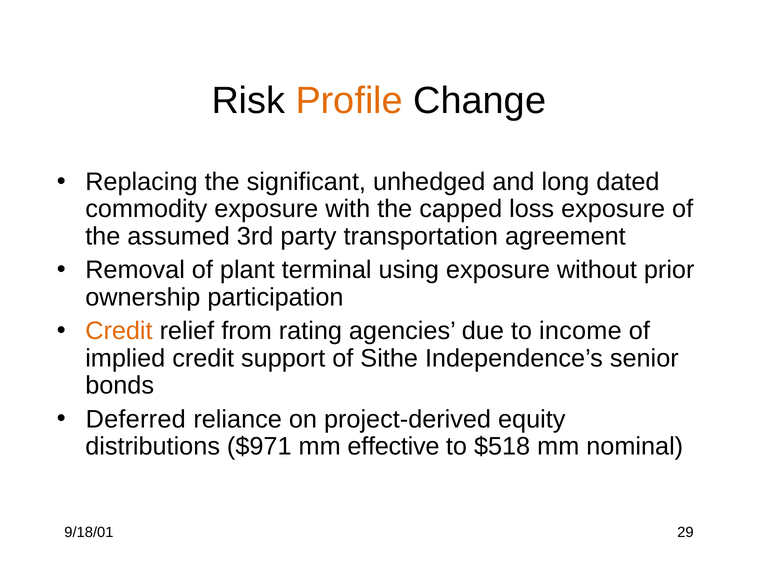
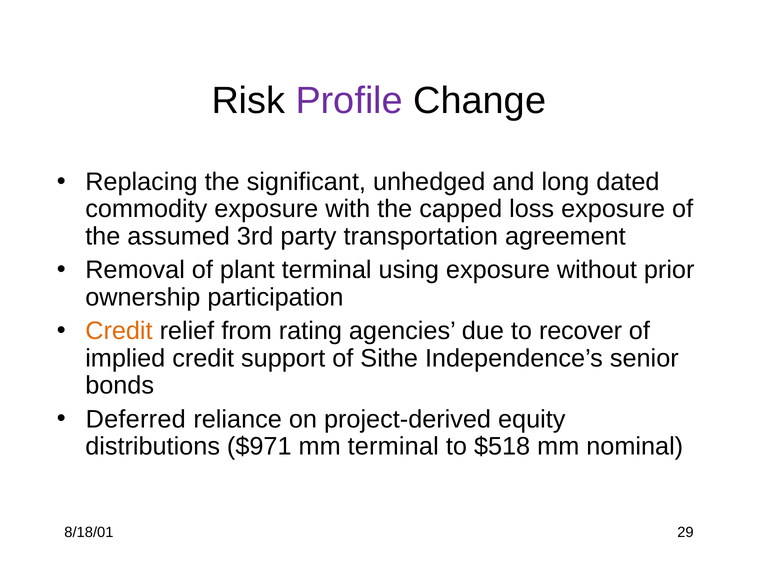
Profile colour: orange -> purple (349, 101)
income: income -> recover (581, 331)
mm effective: effective -> terminal (393, 446)
9/18/01: 9/18/01 -> 8/18/01 (89, 532)
